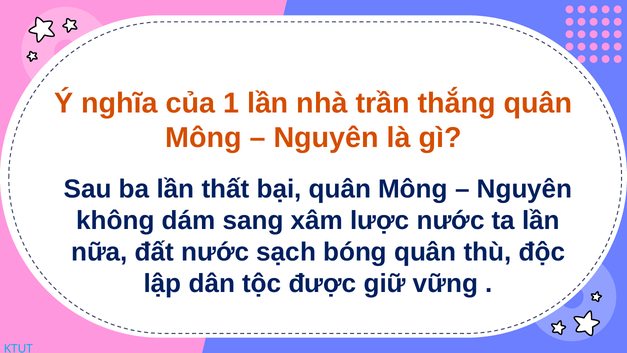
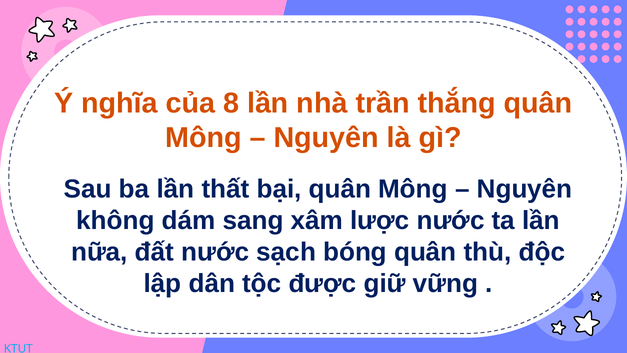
1: 1 -> 8 (231, 103)
